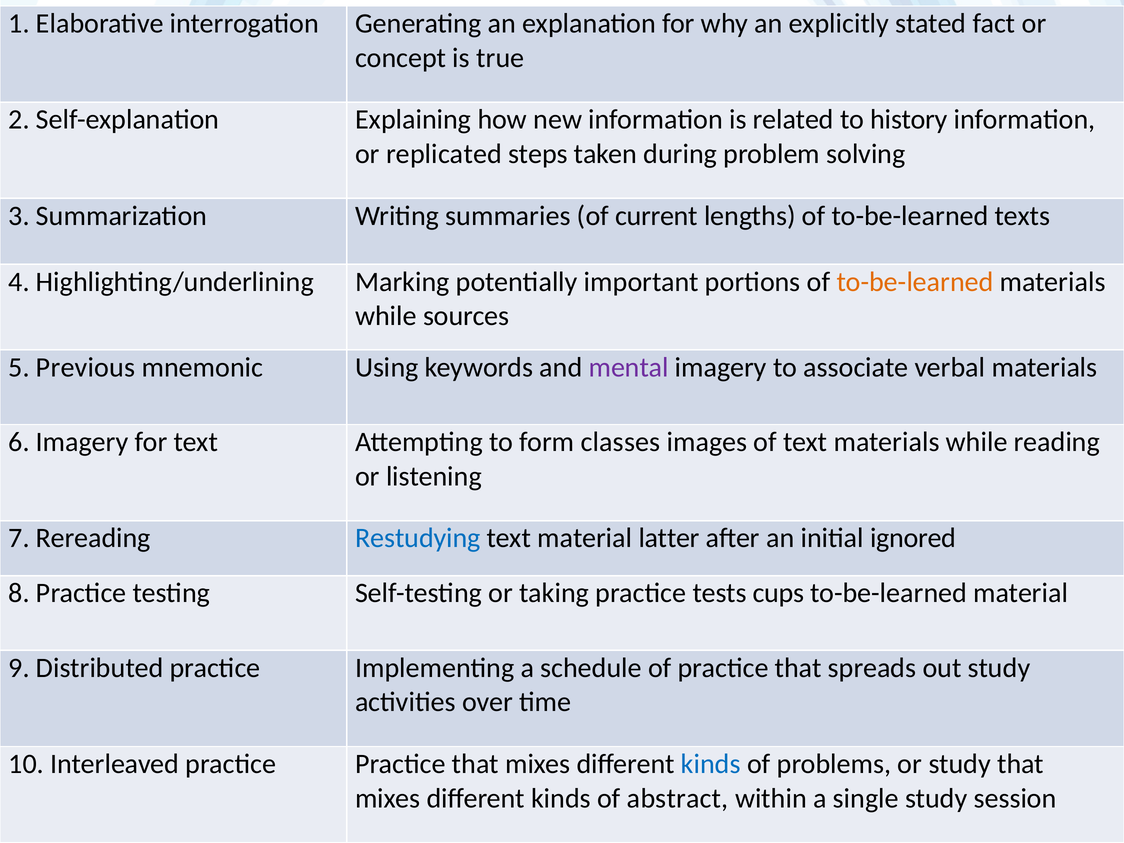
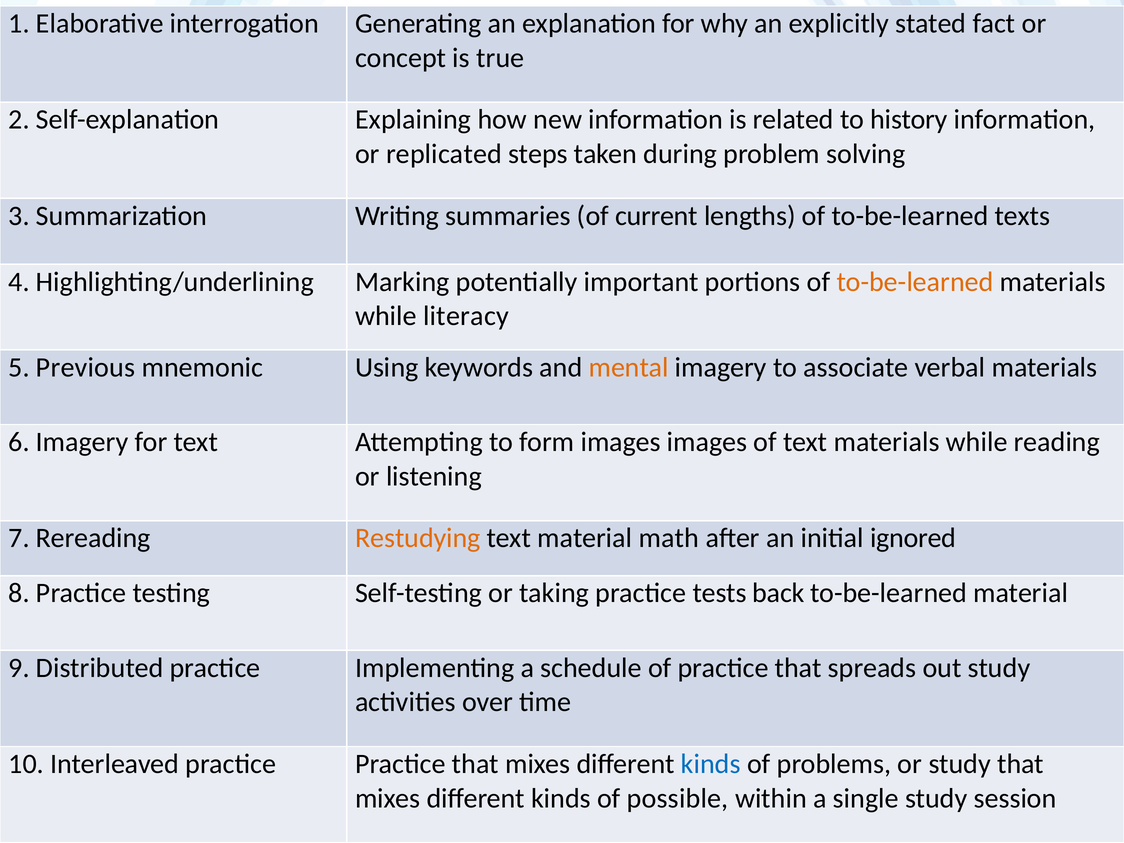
sources: sources -> literacy (466, 316)
mental colour: purple -> orange (629, 367)
form classes: classes -> images (621, 442)
Restudying colour: blue -> orange (418, 538)
latter: latter -> math (669, 538)
cups: cups -> back (778, 593)
abstract: abstract -> possible (678, 798)
